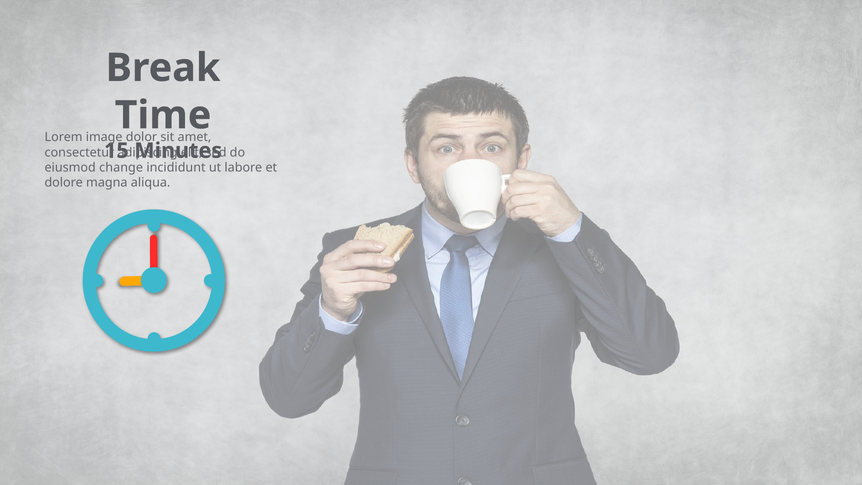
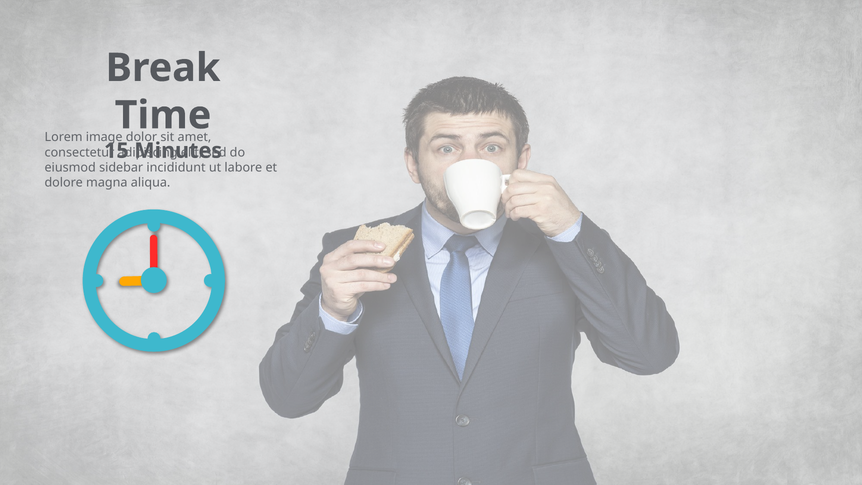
change: change -> sidebar (121, 167)
